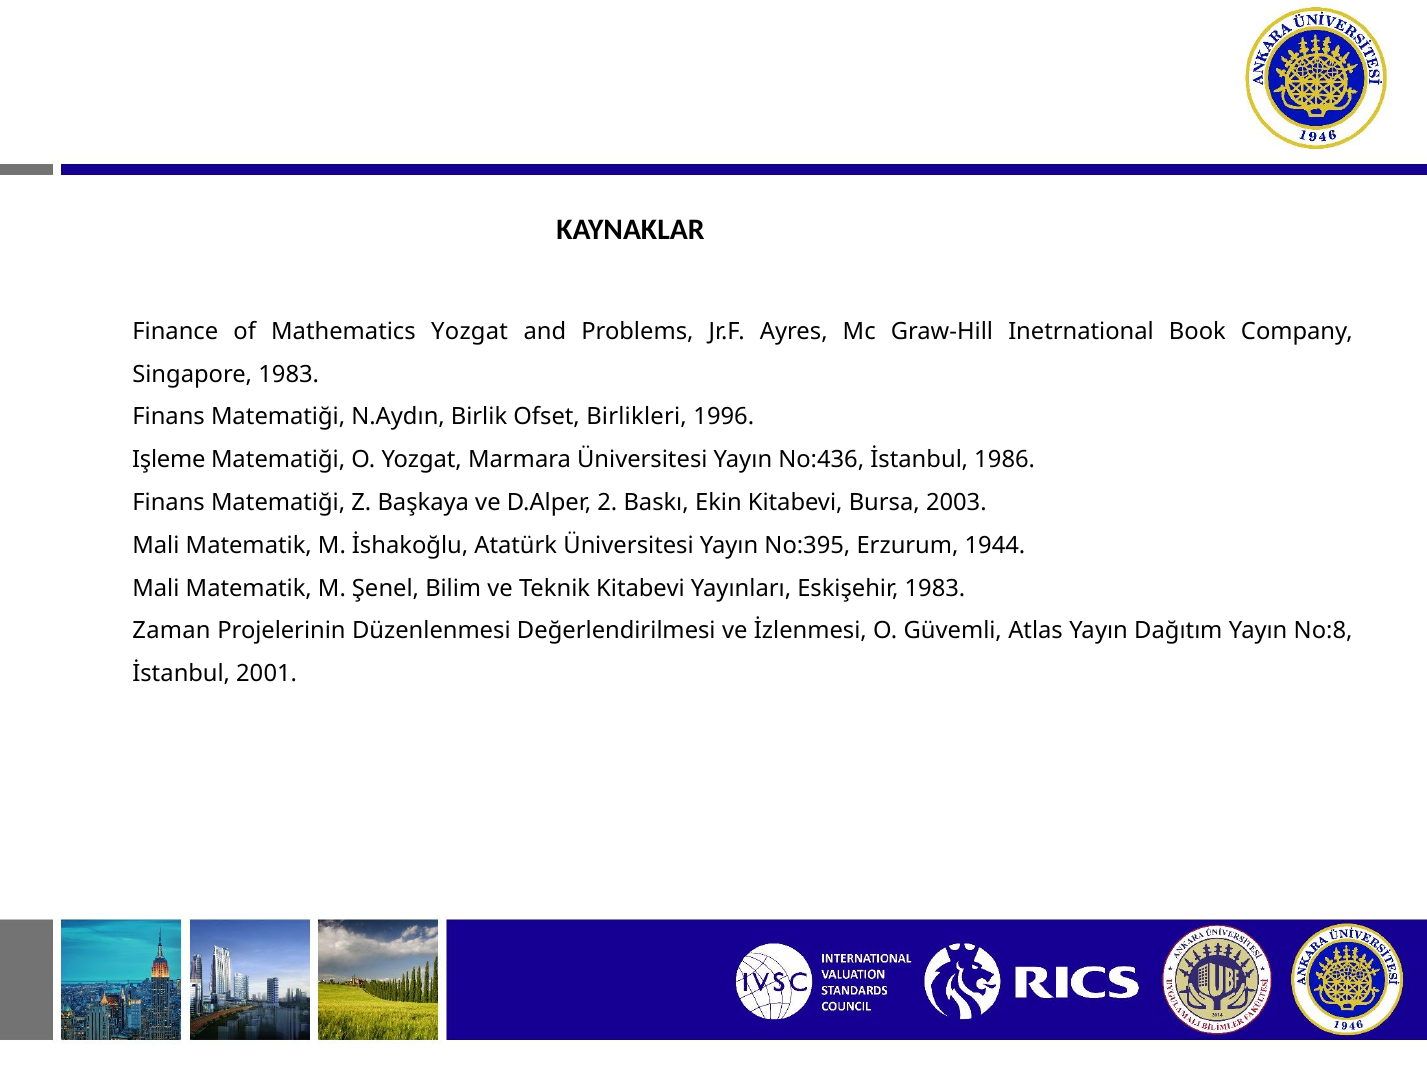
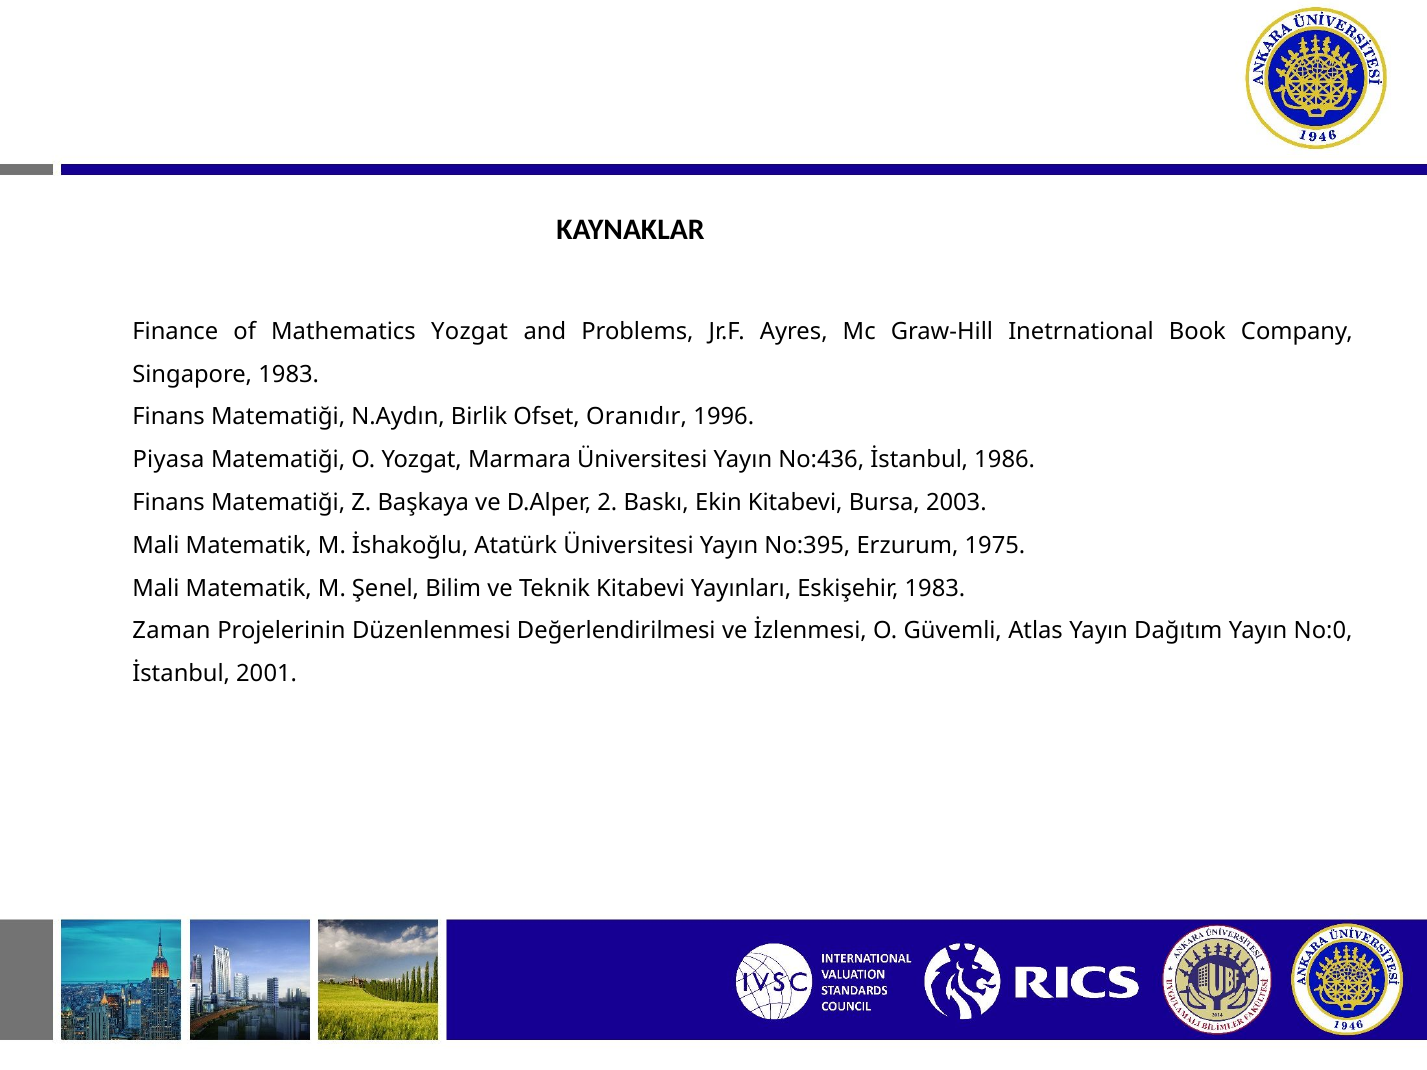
Birlikleri: Birlikleri -> Oranıdır (637, 417)
Işleme: Işleme -> Piyasa (169, 460)
1944: 1944 -> 1975 (995, 546)
No:8: No:8 -> No:0 (1323, 631)
